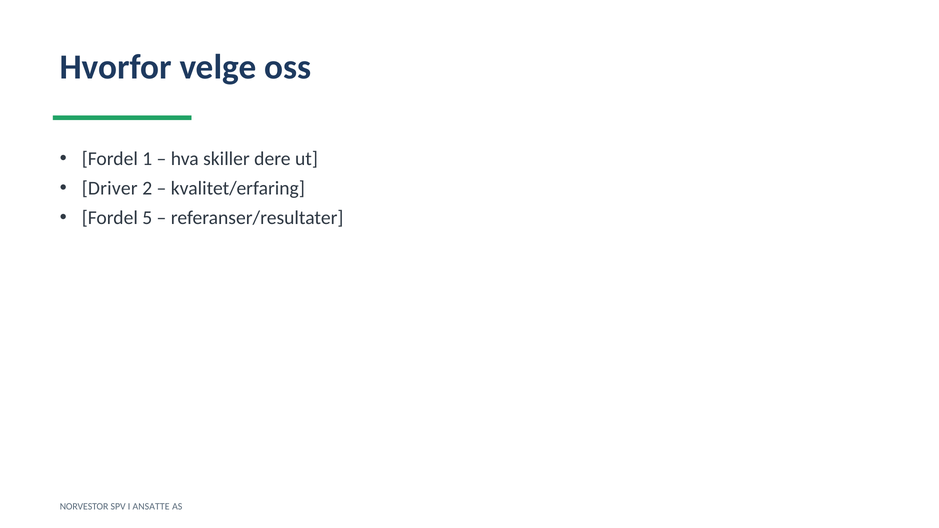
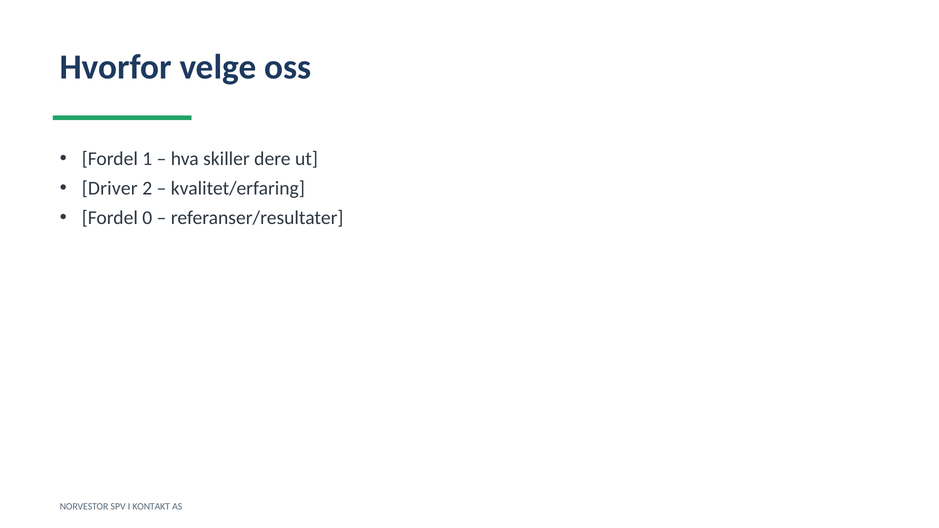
5: 5 -> 0 (147, 218)
ANSATTE: ANSATTE -> KONTAKT (151, 507)
